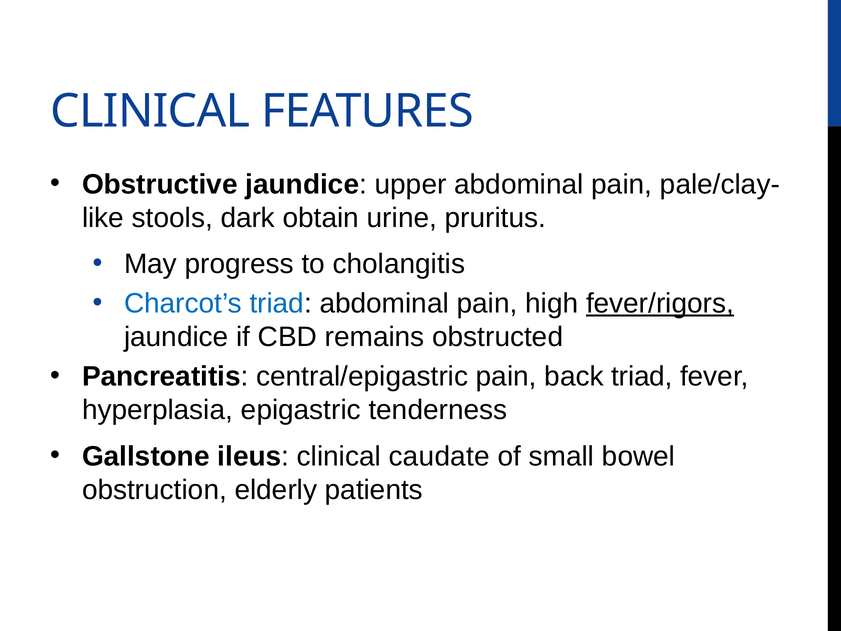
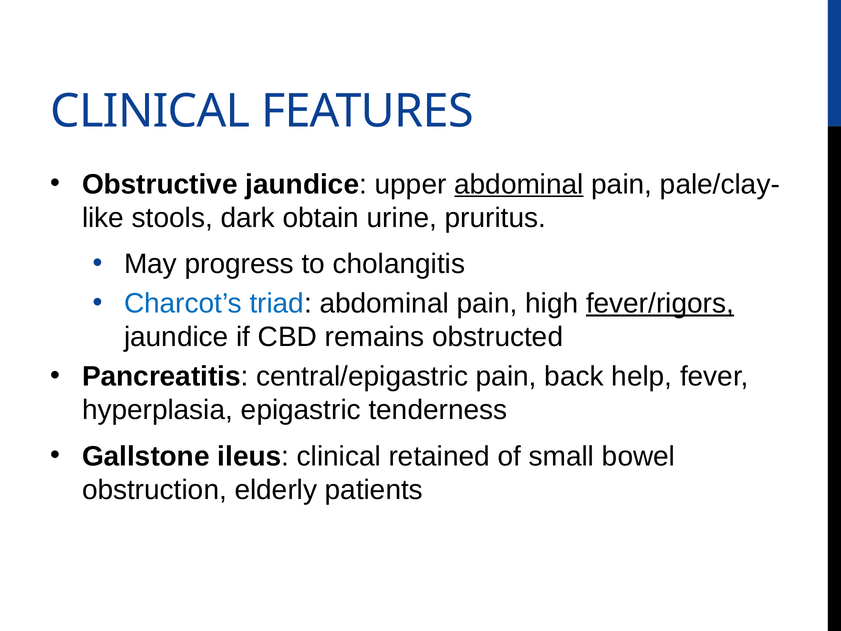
abdominal underline: none -> present (519, 184)
back triad: triad -> help (642, 376)
caudate: caudate -> retained (439, 456)
